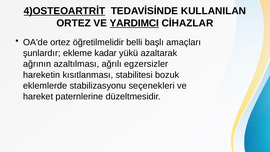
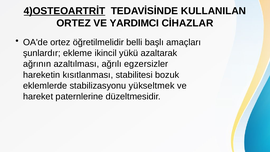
YARDIMCI underline: present -> none (134, 23)
kadar: kadar -> ikincil (106, 53)
seçenekleri: seçenekleri -> yükseltmek (152, 86)
